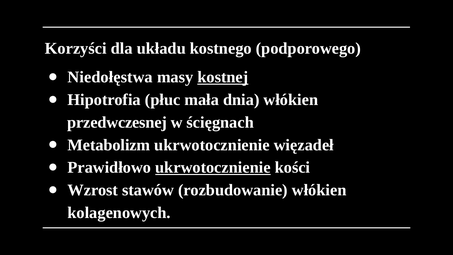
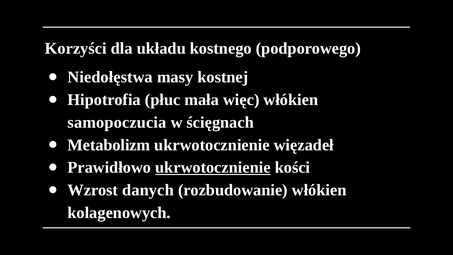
kostnej underline: present -> none (223, 77)
dnia: dnia -> więc (241, 100)
przedwczesnej: przedwczesnej -> samopoczucia (117, 122)
stawów: stawów -> danych (148, 190)
